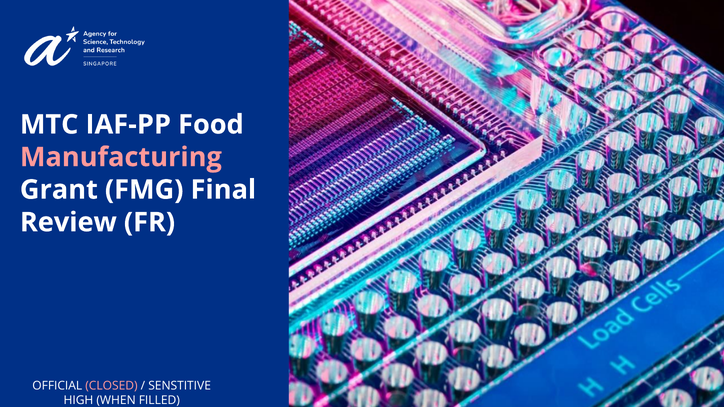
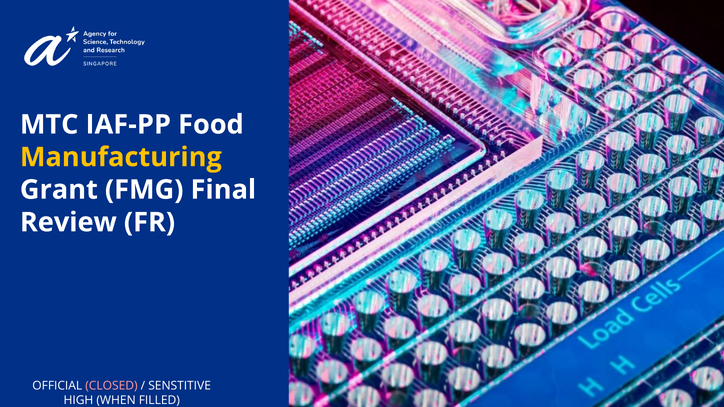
Manufacturing colour: pink -> yellow (121, 157)
